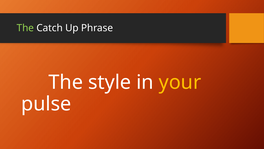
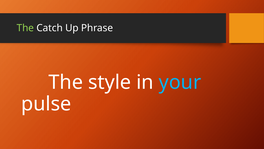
your colour: yellow -> light blue (180, 82)
